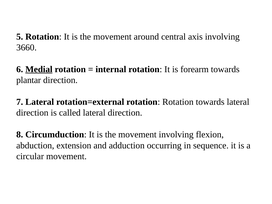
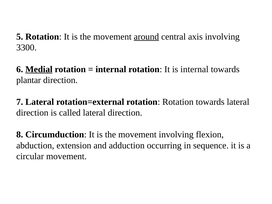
around underline: none -> present (146, 37)
3660: 3660 -> 3300 (26, 47)
is forearm: forearm -> internal (194, 69)
